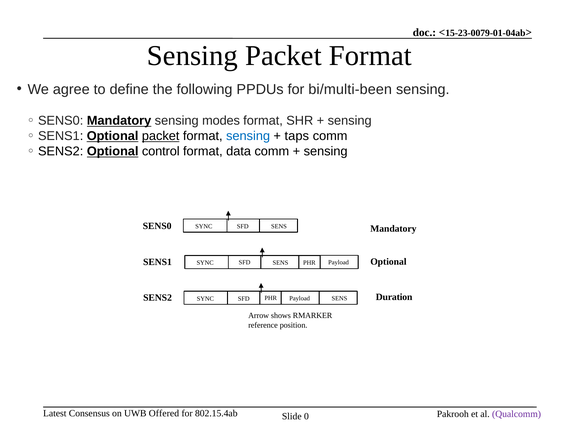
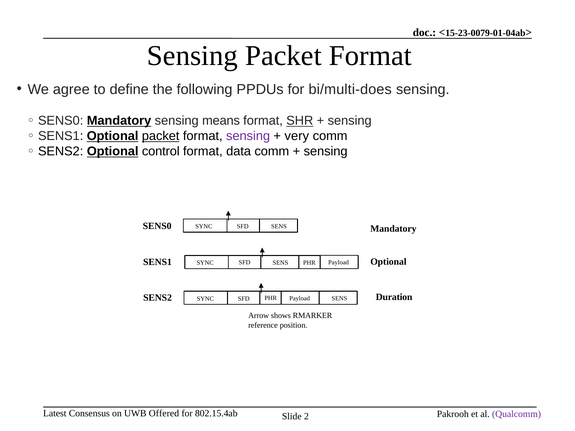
bi/multi-been: bi/multi-been -> bi/multi-does (350, 89)
modes: modes -> means (221, 121)
SHR underline: none -> present (300, 121)
sensing colour: blue -> purple (248, 136)
taps: taps -> very (297, 136)
0: 0 -> 2 (306, 416)
